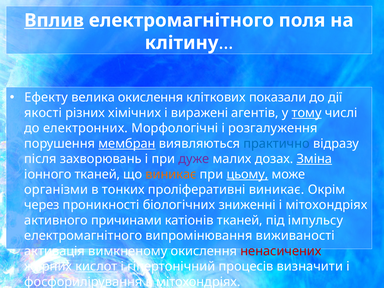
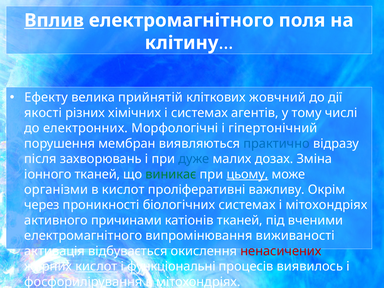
велика окислення: окислення -> прийнятій (151, 98)
показали: показали -> жовчний (278, 98)
і виражені: виражені -> системах (199, 113)
тому underline: present -> none (307, 113)
розгалуження: розгалуження -> гіпертонічний (273, 128)
мембран underline: present -> none (127, 144)
дуже colour: purple -> blue (194, 159)
Зміна underline: present -> none (314, 159)
виникає colour: orange -> green (171, 174)
в тонких: тонких -> кислот (123, 190)
проліферативні виникає: виникає -> важливу (277, 190)
біологічних зниженні: зниженні -> системах (247, 205)
імпульсу: імпульсу -> вченими (316, 220)
вимкненому: вимкненому -> відбувається (128, 251)
гіпертонічний: гіпертонічний -> функціональні (171, 266)
визначити: визначити -> виявилось (310, 266)
